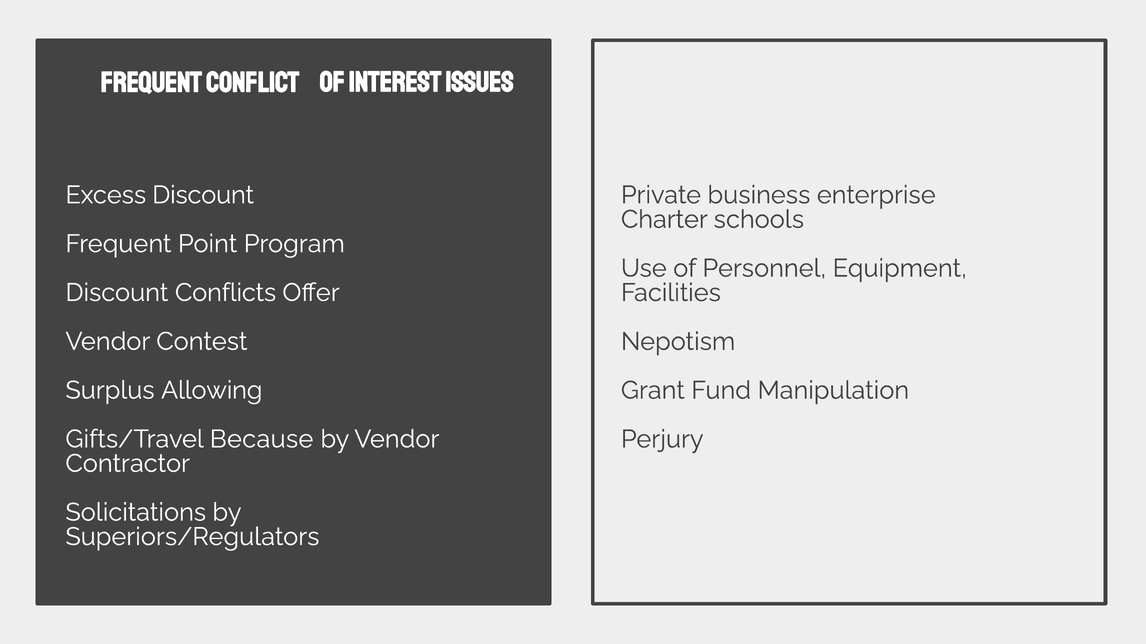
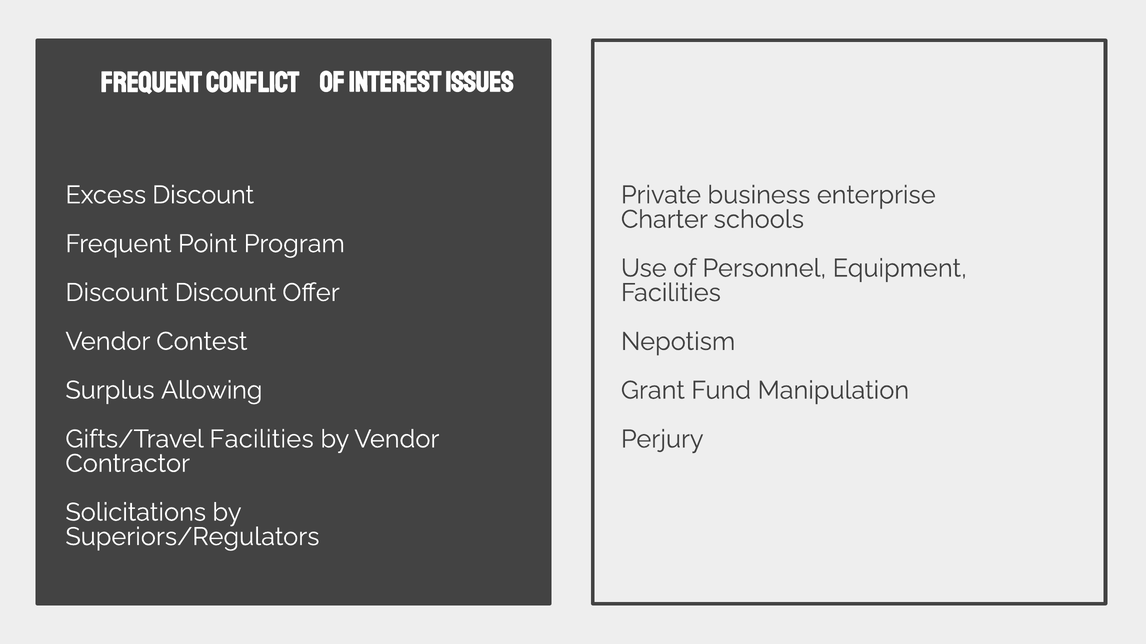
Discount Conflicts: Conflicts -> Discount (226, 293)
Gifts/Travel Because: Because -> Facilities (262, 439)
